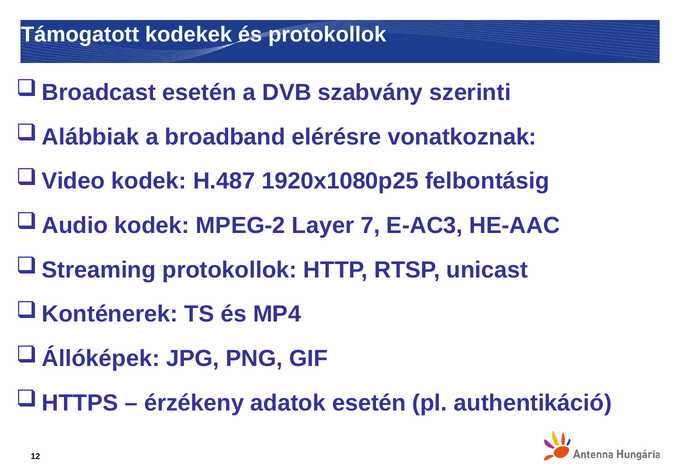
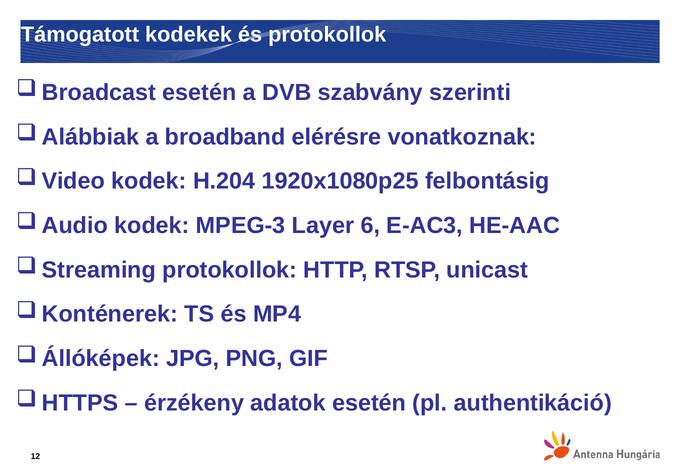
H.487: H.487 -> H.204 (224, 181)
MPEG-2: MPEG-2 -> MPEG-3 (241, 226)
7: 7 -> 6 (370, 226)
